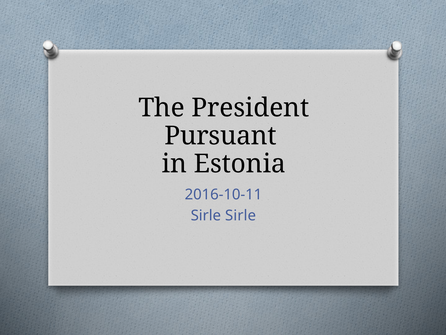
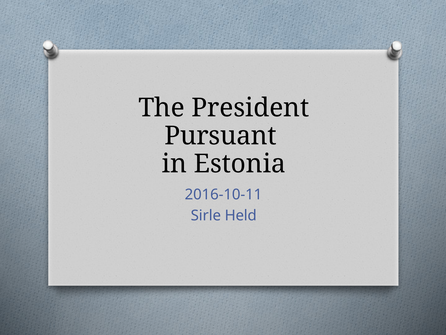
Sirle Sirle: Sirle -> Held (241, 215)
